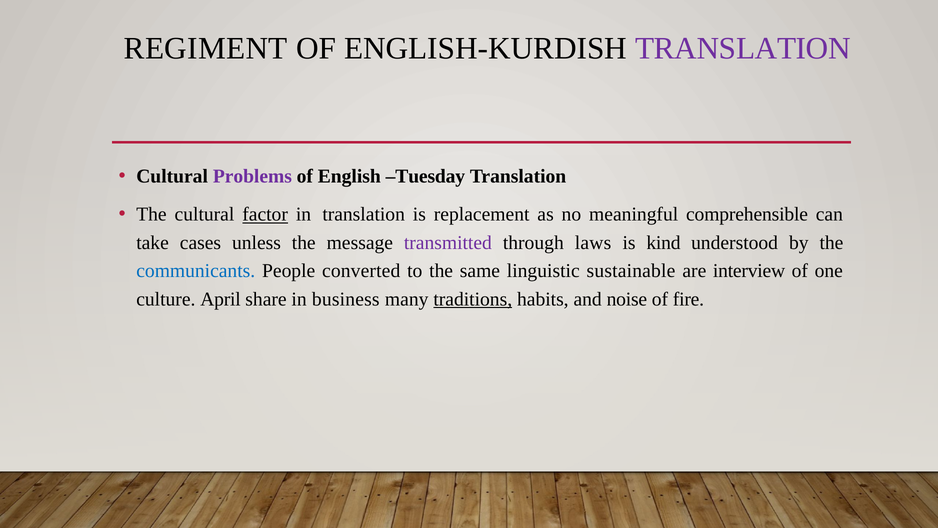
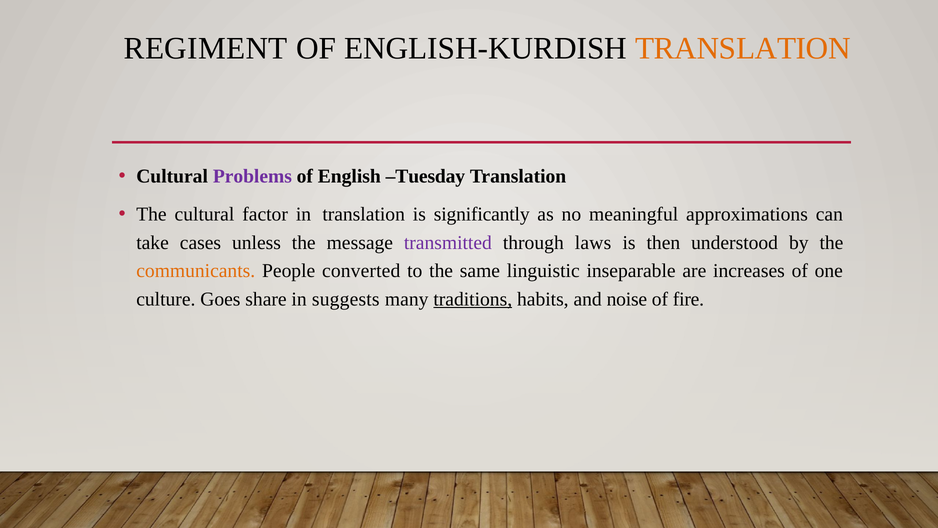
TRANSLATION colour: purple -> orange (743, 48)
factor underline: present -> none (265, 214)
replacement: replacement -> significantly (482, 214)
comprehensible: comprehensible -> approximations (747, 214)
kind: kind -> then (663, 243)
communicants colour: blue -> orange (196, 271)
sustainable: sustainable -> inseparable (631, 271)
interview: interview -> increases (749, 271)
April: April -> Goes (220, 299)
business: business -> suggests (346, 299)
